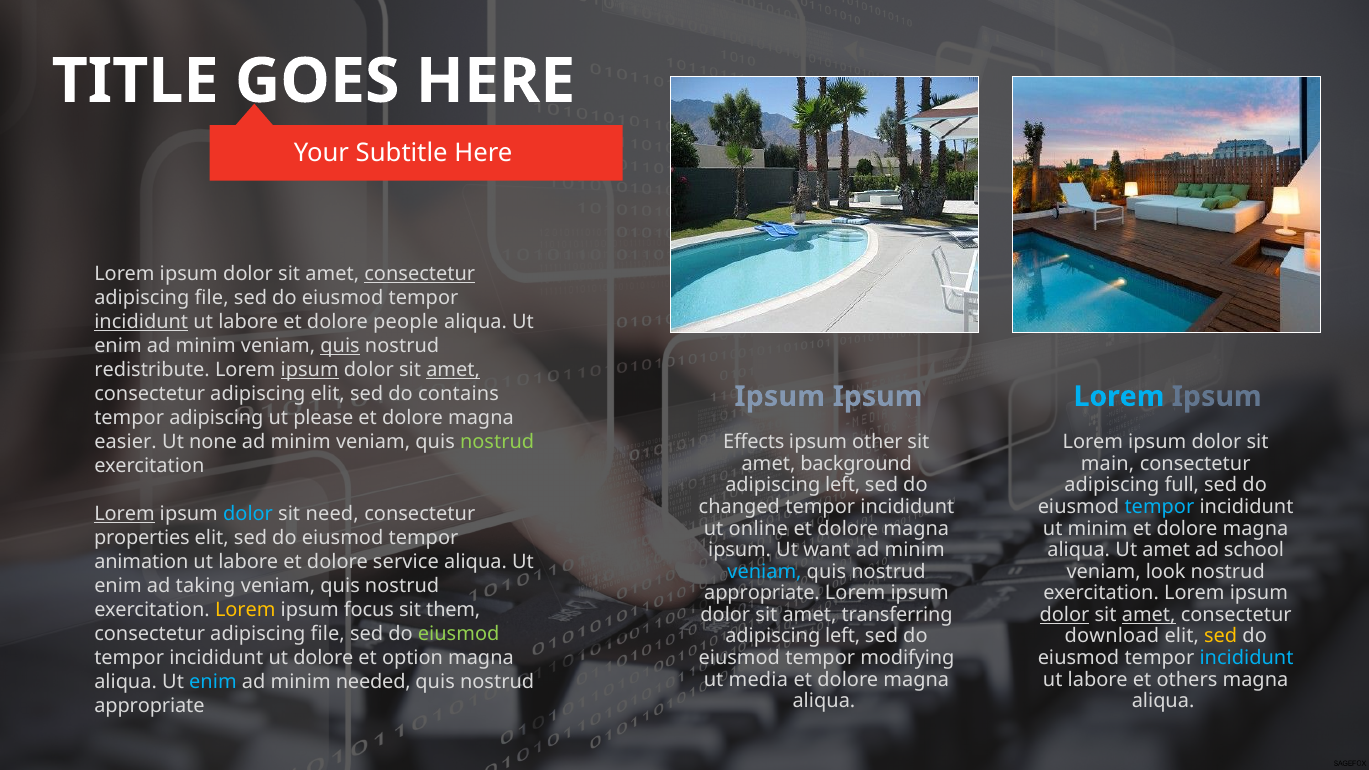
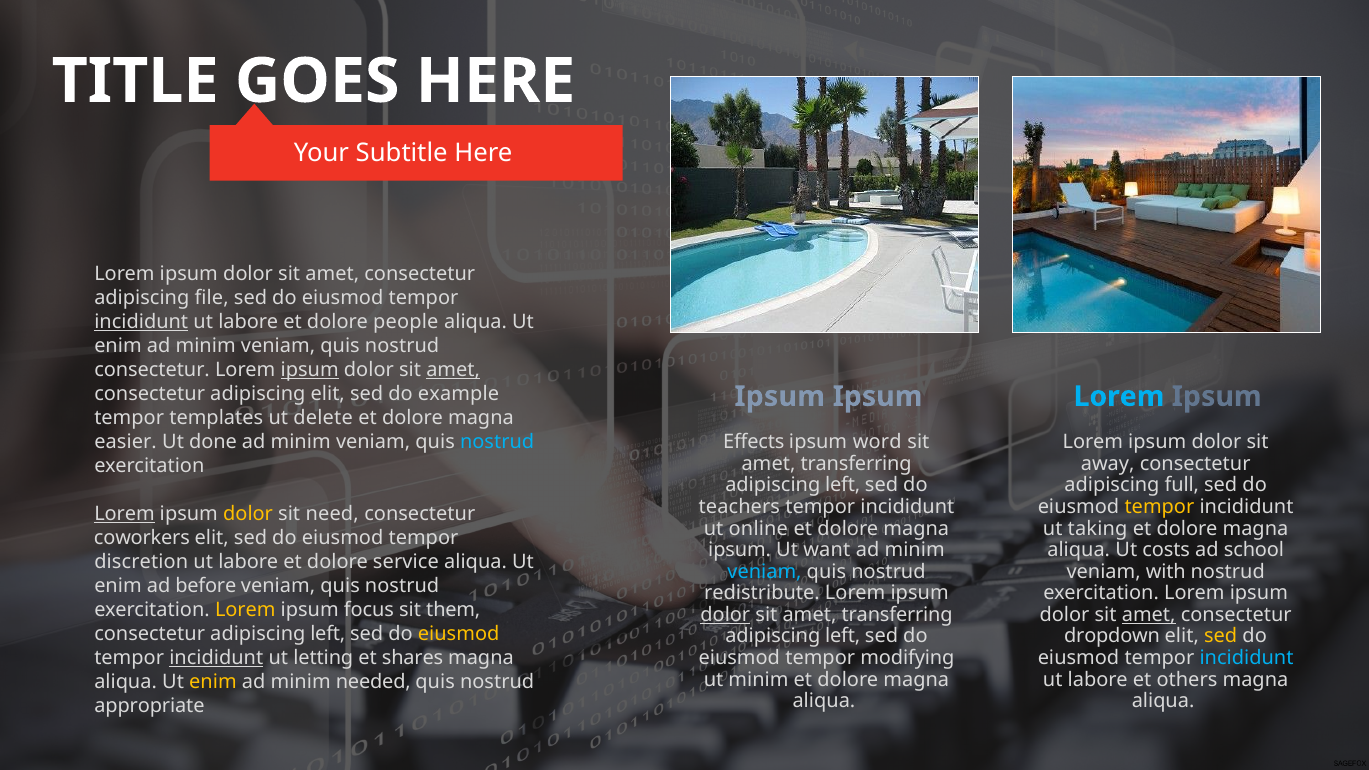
consectetur underline: present -> none (420, 274)
quis underline: present -> none (340, 346)
redistribute: redistribute -> consectetur (152, 370)
contains: contains -> example (459, 394)
tempor adipiscing: adipiscing -> templates (216, 418)
please: please -> delete (323, 418)
none: none -> done (213, 442)
nostrud colour: light green -> light blue (497, 442)
other: other -> word (877, 442)
background: background -> transferring (856, 464)
main: main -> away (1108, 464)
changed: changed -> teachers (739, 507)
tempor colour: light blue -> yellow (1159, 507)
dolor colour: light blue -> yellow (248, 514)
ut minim: minim -> taking (1098, 529)
properties: properties -> coworkers (142, 538)
Ut amet: amet -> costs (1166, 550)
animation: animation -> discretion (141, 562)
look: look -> with (1166, 572)
taking: taking -> before (206, 586)
appropriate: appropriate -> redistribute (762, 593)
dolor underline: none -> present (725, 615)
dolor underline: present -> none (1065, 615)
file: file -> left (328, 634)
eiusmod colour: light green -> yellow (459, 634)
download: download -> dropdown (1112, 636)
incididunt underline: none -> present (216, 658)
ut dolore: dolore -> letting (323, 658)
option: option -> shares (413, 658)
ut media: media -> minim (758, 680)
enim colour: light blue -> yellow (213, 682)
